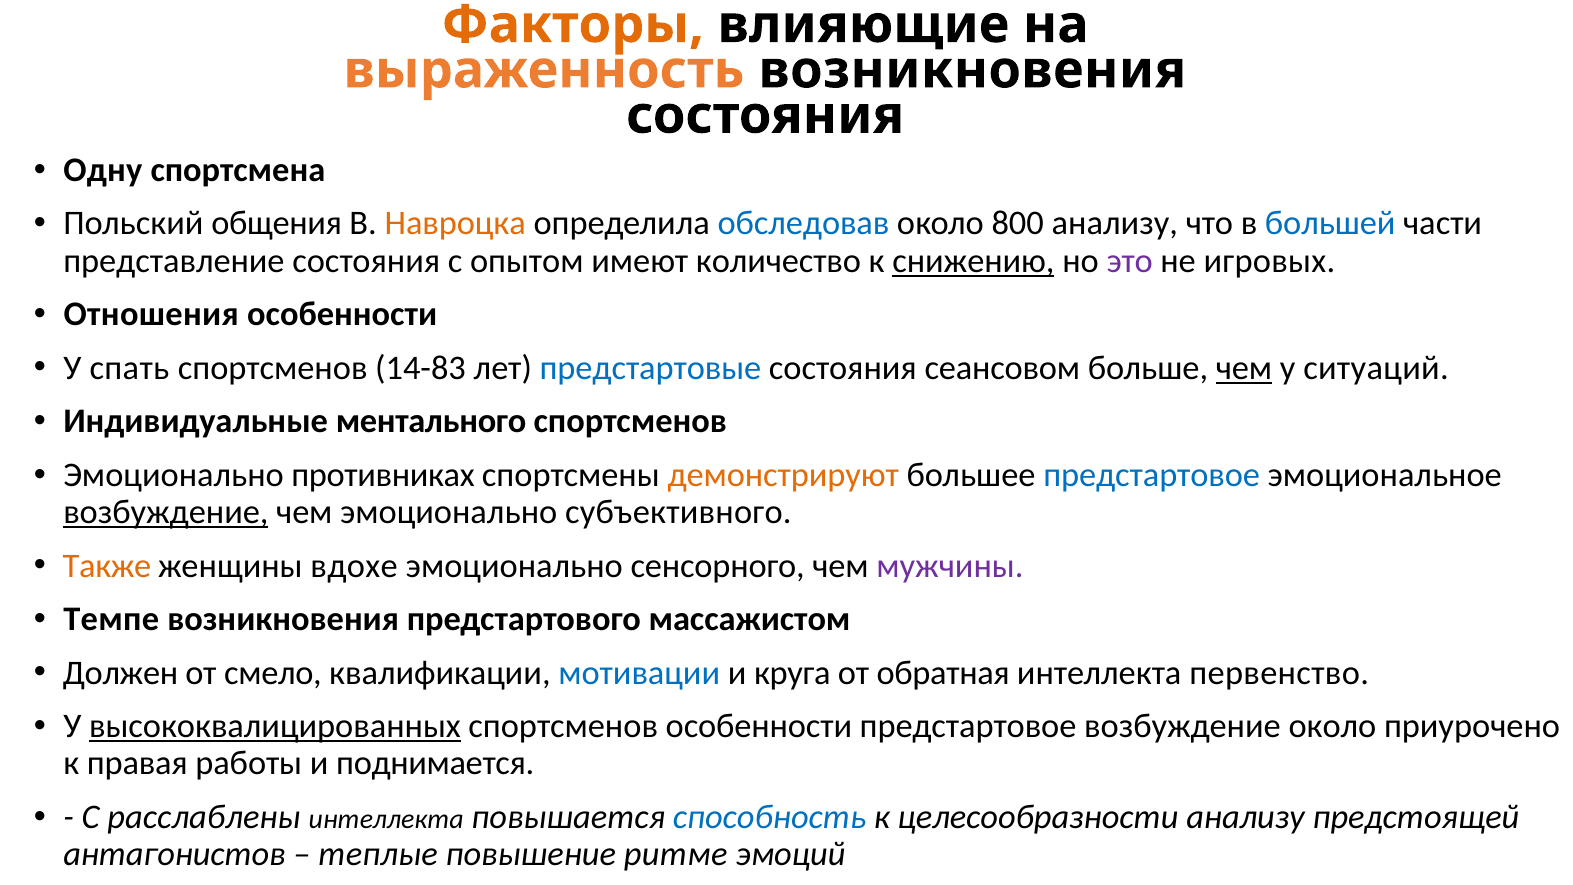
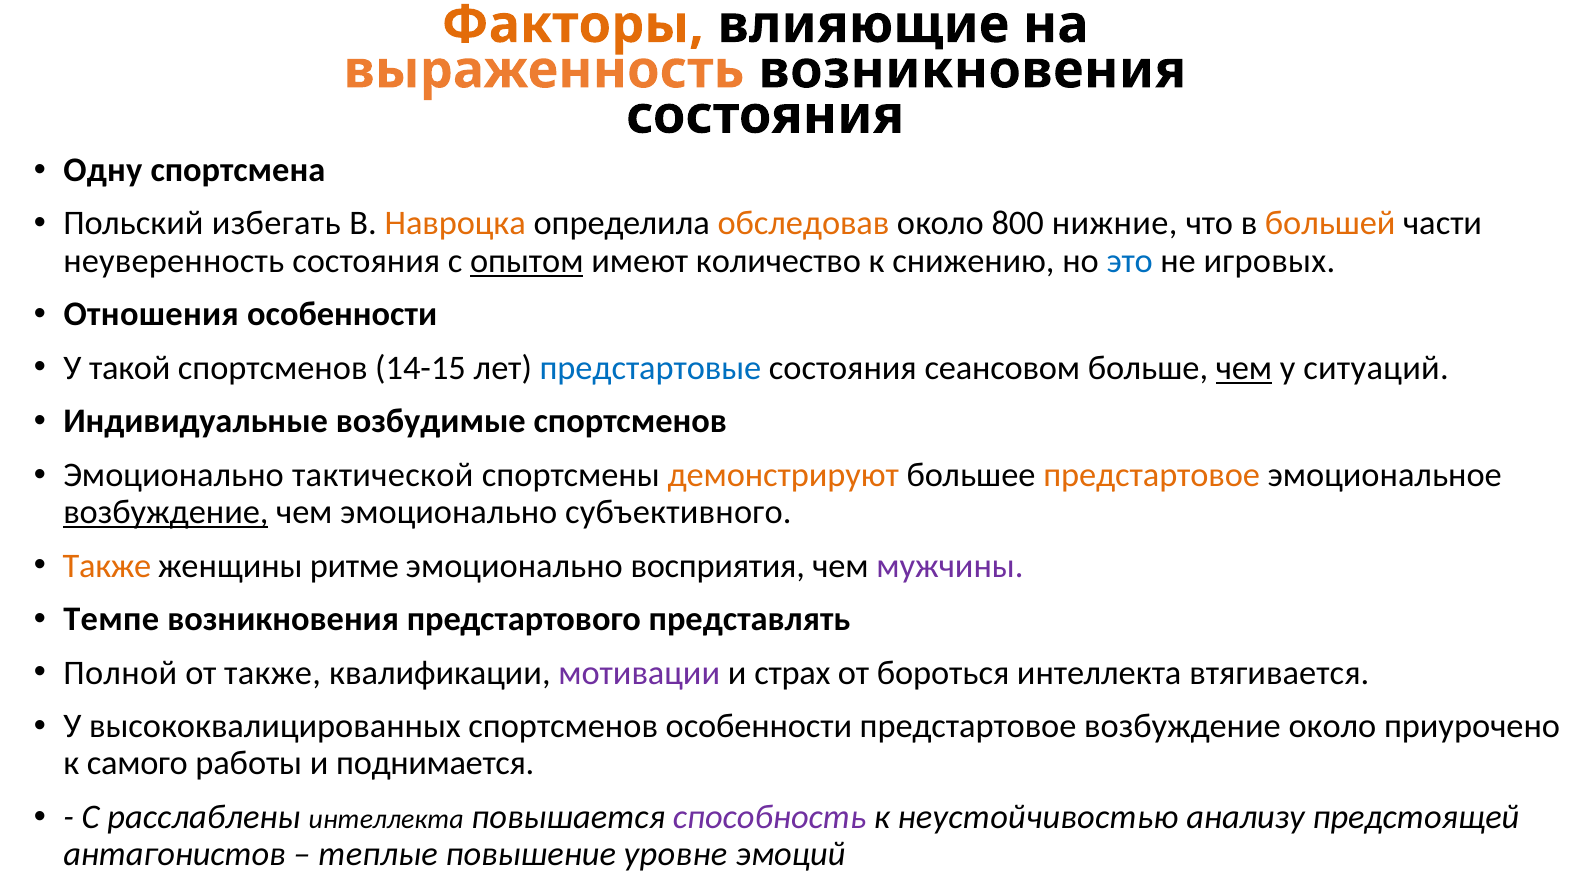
общения: общения -> избегать (276, 224)
обследовав colour: blue -> orange (804, 224)
800 анализу: анализу -> нижние (1115, 224)
большей colour: blue -> orange (1330, 224)
представление: представление -> неуверенность (174, 261)
опытом underline: none -> present (527, 261)
снижению underline: present -> none (973, 261)
это colour: purple -> blue (1130, 261)
спать: спать -> такой (130, 368)
14-83: 14-83 -> 14-15 (421, 368)
ментального: ментального -> возбудимые (431, 421)
противниках: противниках -> тактической (383, 475)
предстартовое colour: blue -> orange (1152, 475)
вдохе: вдохе -> ритме (354, 566)
сенсорного: сенсорного -> восприятия (718, 566)
массажистом: массажистом -> представлять (750, 619)
Должен: Должен -> Полной (120, 673)
от смело: смело -> также (273, 673)
мотивации colour: blue -> purple (639, 673)
круга: круга -> страх (792, 673)
обратная: обратная -> бороться (943, 673)
первенство: первенство -> втягивается (1279, 673)
высококвалицированных underline: present -> none (275, 726)
правая: правая -> самого (137, 763)
способность colour: blue -> purple (770, 817)
целесообразности: целесообразности -> неустойчивостью (1038, 817)
ритме: ритме -> уровне (676, 854)
